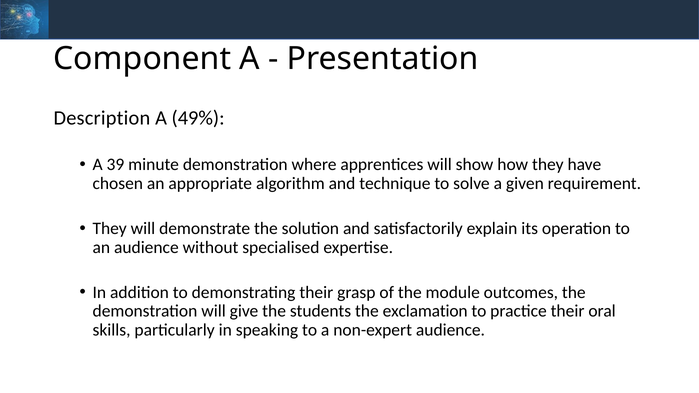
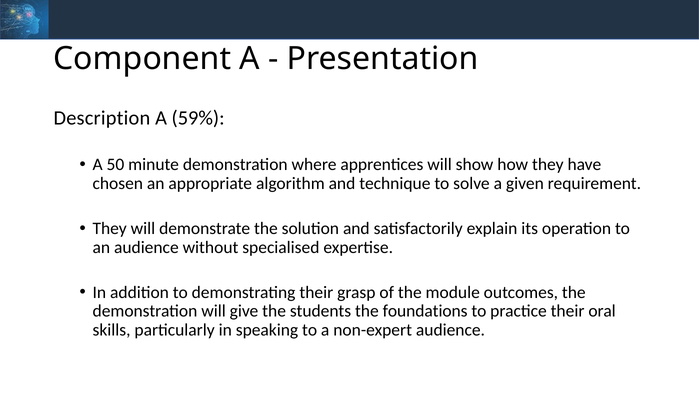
49%: 49% -> 59% (198, 118)
39: 39 -> 50 (115, 165)
exclamation: exclamation -> foundations (425, 311)
